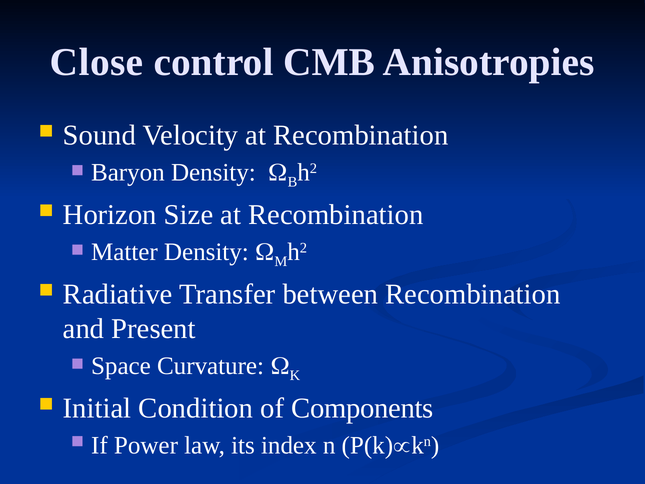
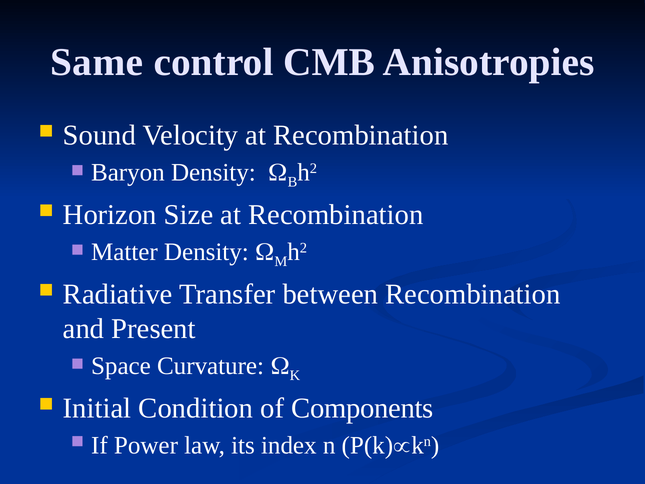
Close: Close -> Same (97, 62)
